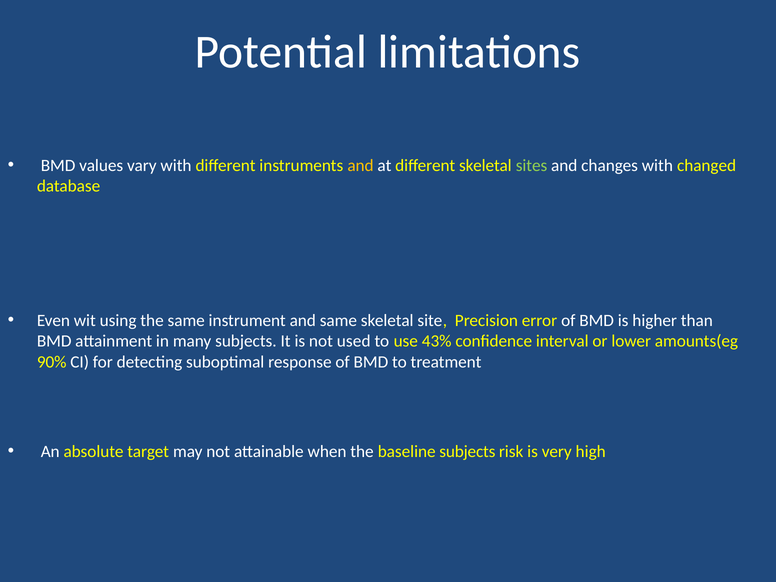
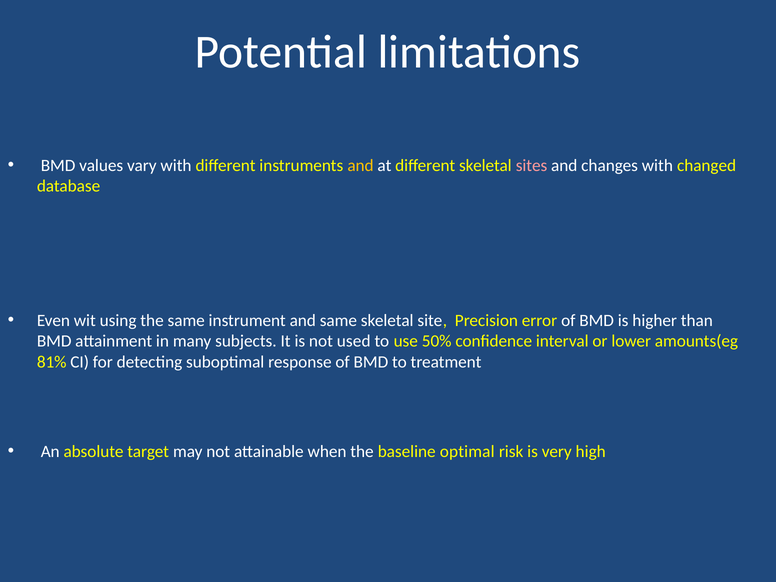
sites colour: light green -> pink (532, 165)
43%: 43% -> 50% (437, 341)
90%: 90% -> 81% (52, 362)
baseline subjects: subjects -> optimal (467, 452)
